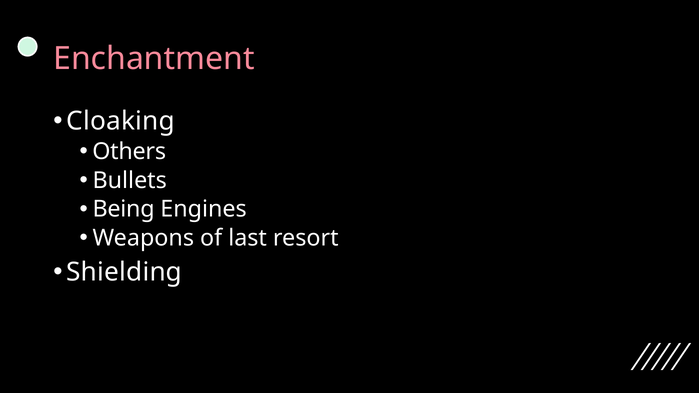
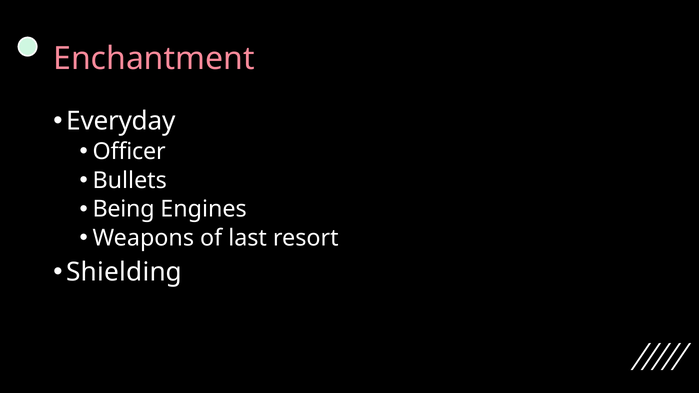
Cloaking: Cloaking -> Everyday (121, 121)
Others: Others -> Officer (129, 152)
